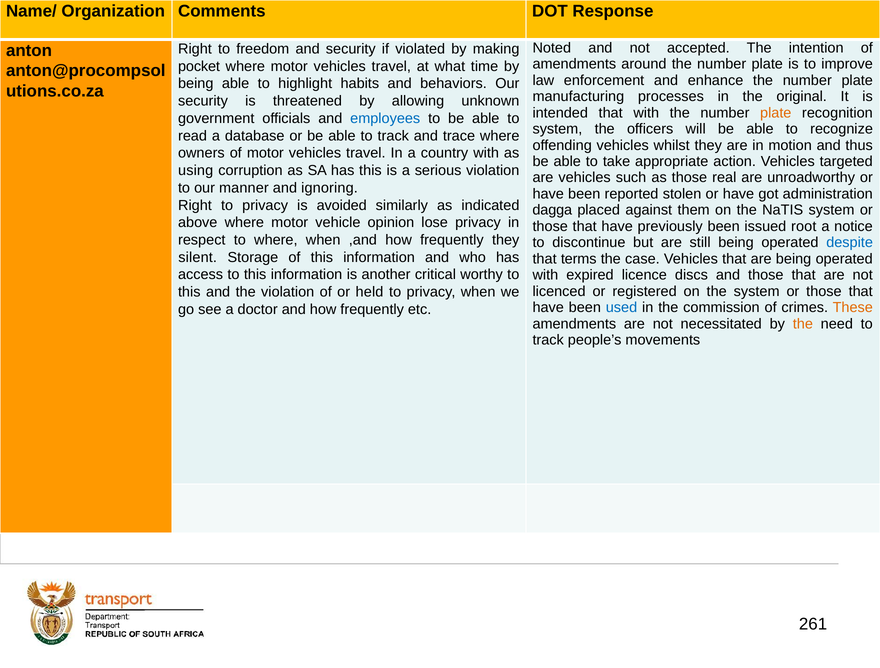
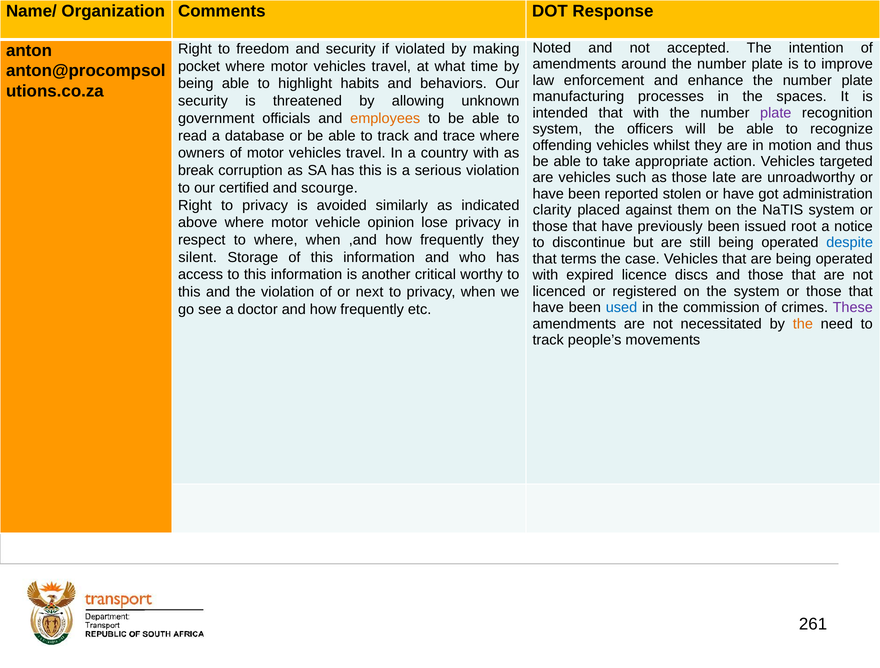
original: original -> spaces (802, 96)
plate colour: orange -> purple (776, 113)
employees colour: blue -> orange (385, 118)
using: using -> break (196, 170)
real: real -> late (724, 178)
manner: manner -> certified (244, 188)
ignoring: ignoring -> scourge (329, 188)
dagga: dagga -> clarity (552, 210)
held: held -> next (370, 292)
These colour: orange -> purple (853, 307)
